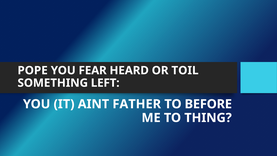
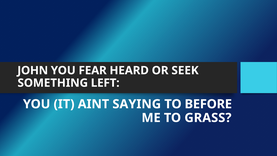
POPE: POPE -> JOHN (33, 70)
TOIL: TOIL -> SEEK (185, 70)
FATHER: FATHER -> SAYING (137, 104)
THING: THING -> GRASS (208, 118)
